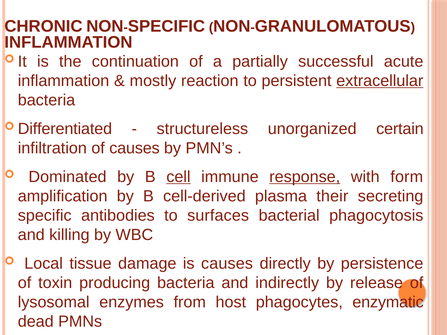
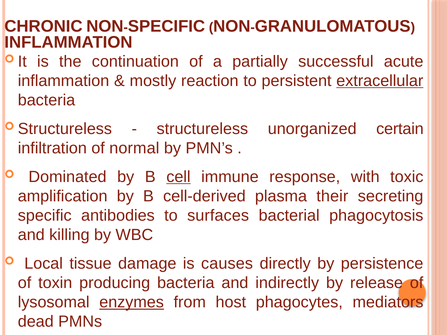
Differentiated: Differentiated -> Structureless (65, 129)
of causes: causes -> normal (134, 148)
response underline: present -> none (305, 177)
form: form -> toxic (407, 177)
enzymes underline: none -> present (132, 302)
enzymatic: enzymatic -> mediators (388, 302)
